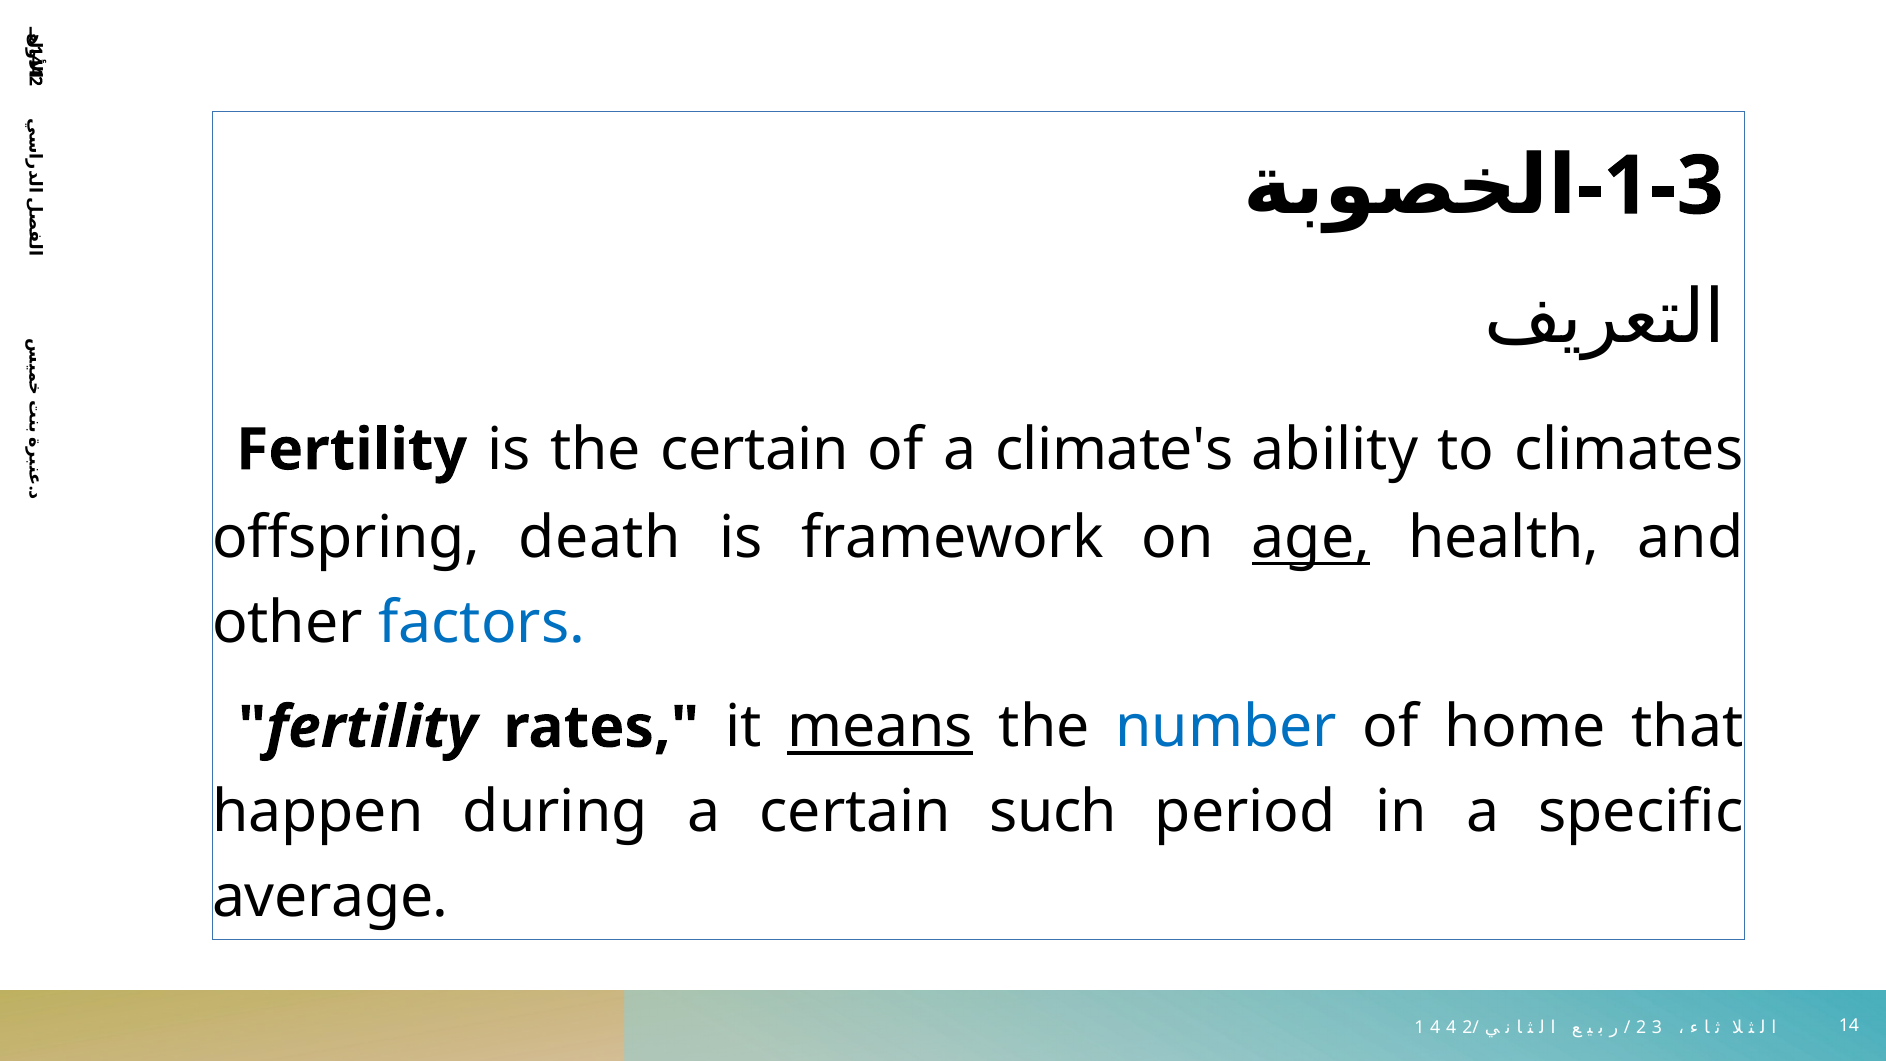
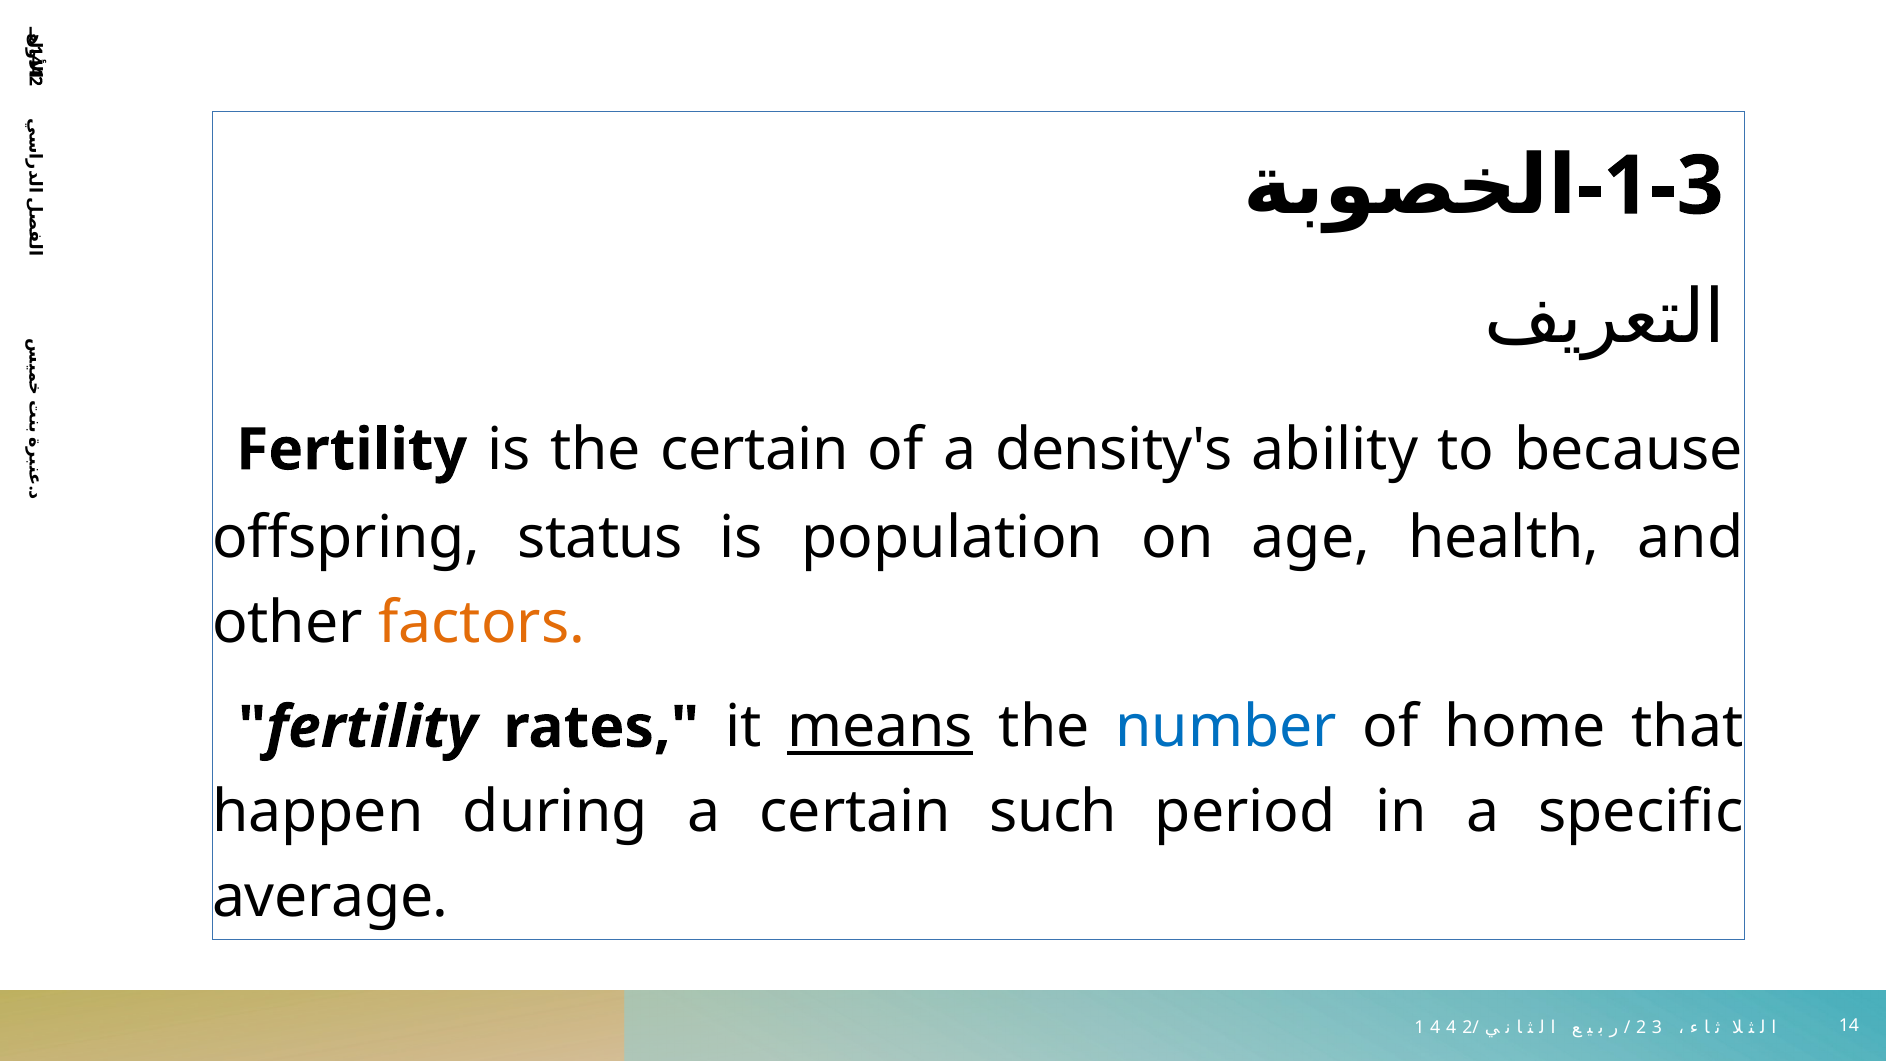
climate's: climate's -> density's (1114, 450)
climates: climates -> because (1629, 450)
death: death -> status (600, 538)
framework: framework -> population (952, 538)
age underline: present -> none (1311, 538)
factors colour: blue -> orange (482, 623)
